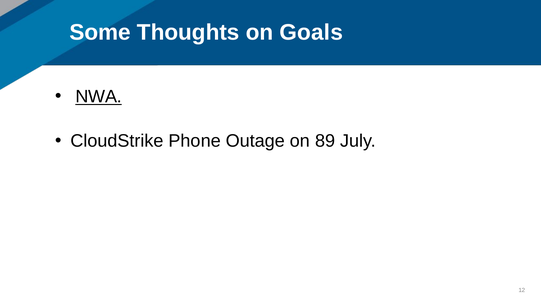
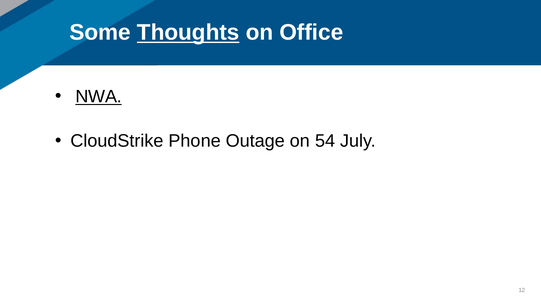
Thoughts underline: none -> present (188, 33)
Goals: Goals -> Office (311, 33)
89: 89 -> 54 (325, 141)
